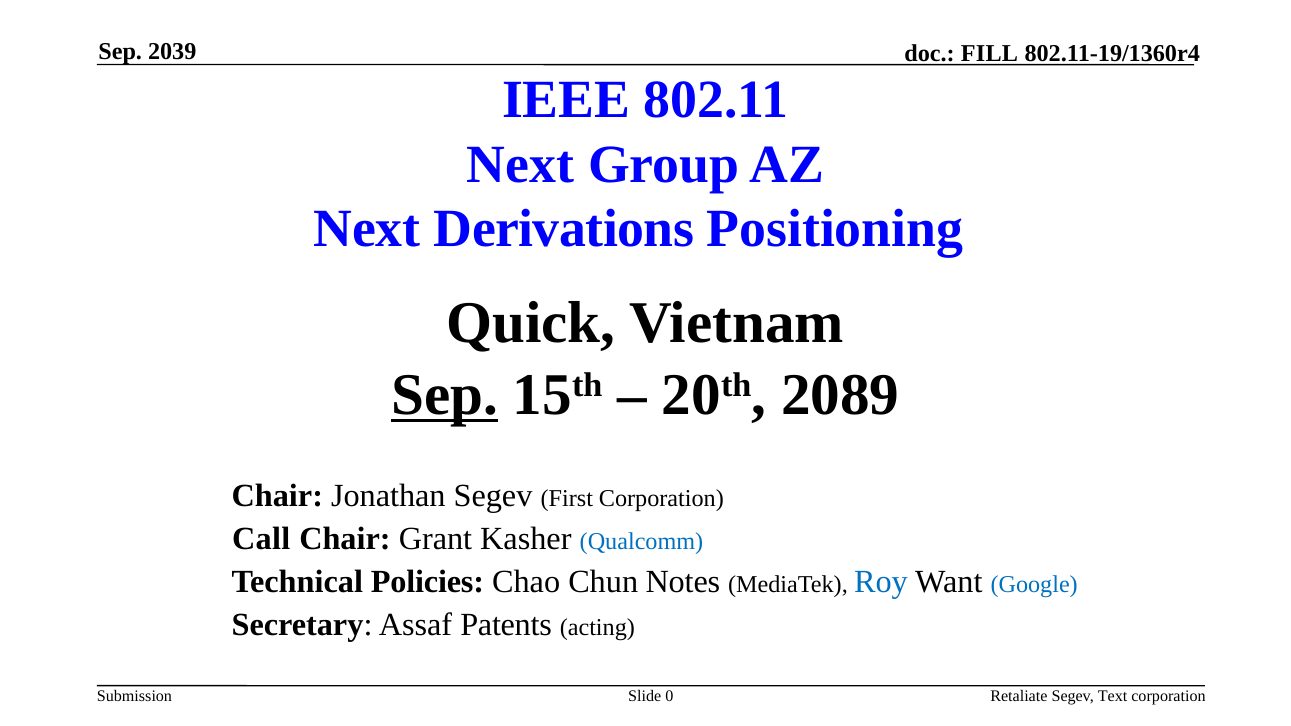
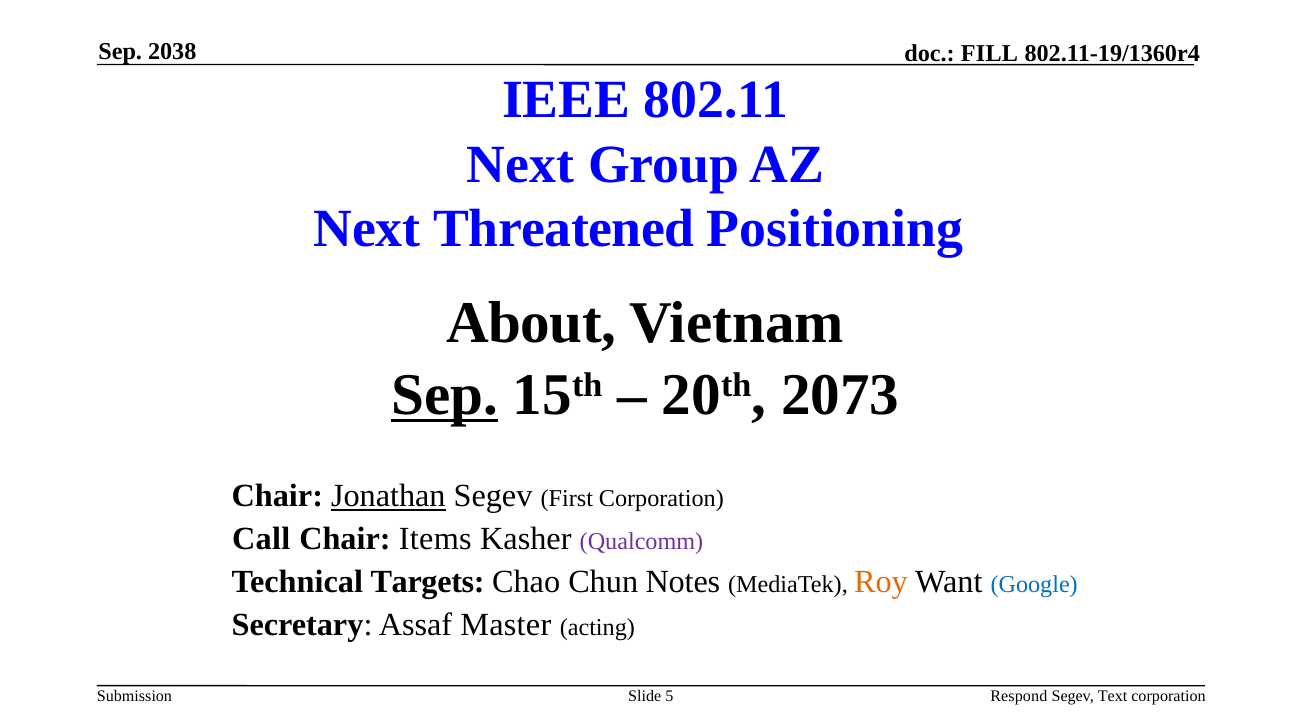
2039: 2039 -> 2038 (172, 51)
Derivations: Derivations -> Threatened (564, 229)
Quick: Quick -> About (531, 323)
2089: 2089 -> 2073 (840, 395)
Jonathan underline: none -> present (388, 496)
Grant: Grant -> Items (435, 539)
Qualcomm colour: blue -> purple (641, 541)
Policies: Policies -> Targets (428, 582)
Roy colour: blue -> orange (881, 582)
Patents: Patents -> Master (506, 625)
0: 0 -> 5 (669, 696)
Retaliate: Retaliate -> Respond (1019, 696)
